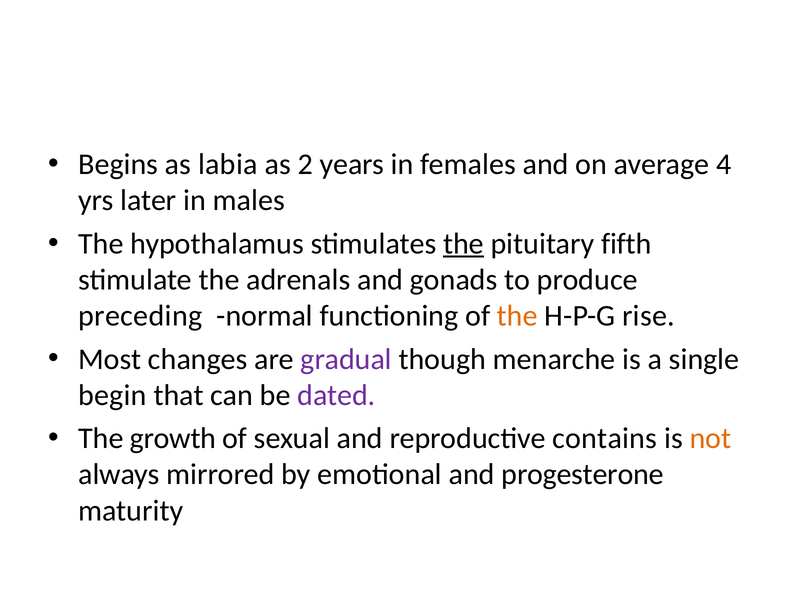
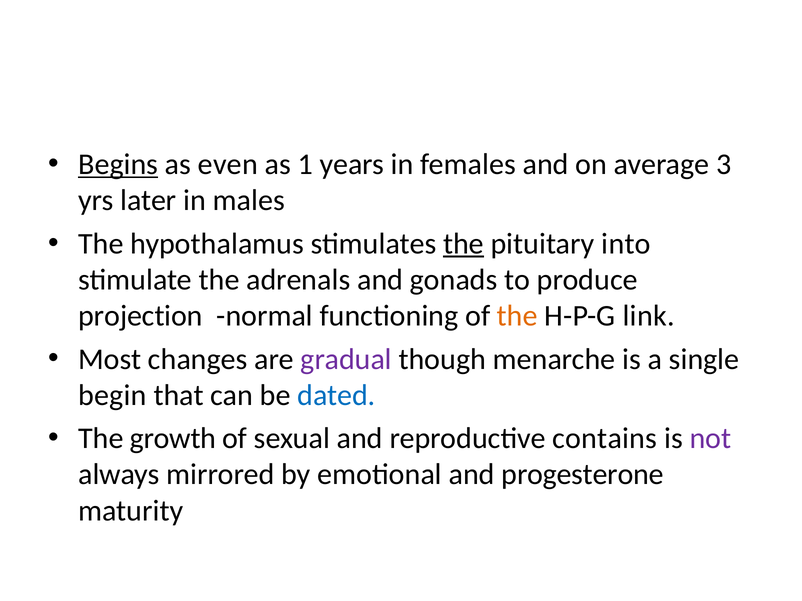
Begins underline: none -> present (118, 165)
labia: labia -> even (228, 165)
2: 2 -> 1 (305, 165)
4: 4 -> 3 (724, 165)
fifth: fifth -> into (626, 244)
preceding: preceding -> projection (140, 316)
rise: rise -> link (649, 316)
dated colour: purple -> blue (337, 396)
not colour: orange -> purple (710, 439)
